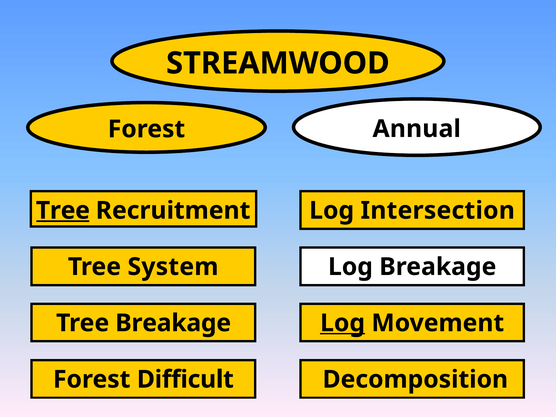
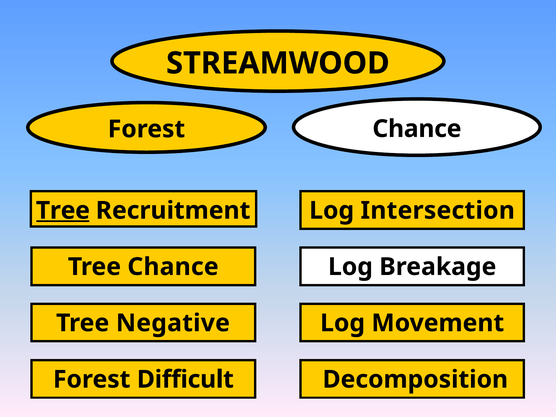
Forest Annual: Annual -> Chance (417, 129)
Tree System: System -> Chance (173, 267)
Tree Breakage: Breakage -> Negative (173, 323)
Log underline: present -> none (343, 323)
